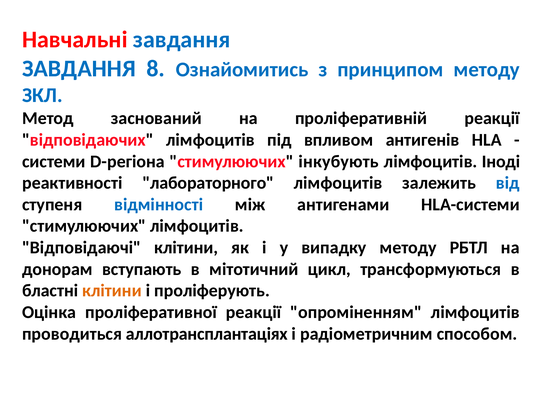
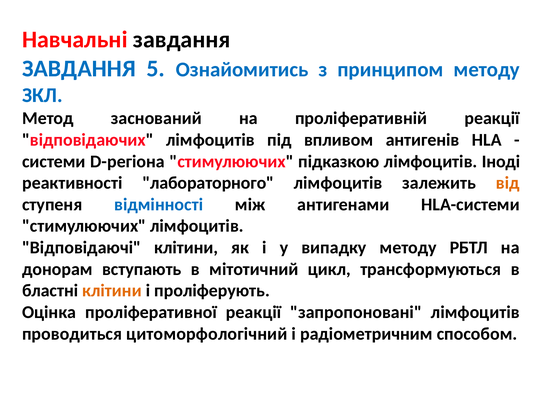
завдання colour: blue -> black (182, 40)
8: 8 -> 5 (156, 68)
інкубують: інкубують -> підказкою (339, 161)
від colour: blue -> orange (508, 183)
опроміненням: опроміненням -> запропоновані (356, 312)
аллотрансплантаціях: аллотрансплантаціях -> цитоморфологічний (207, 333)
